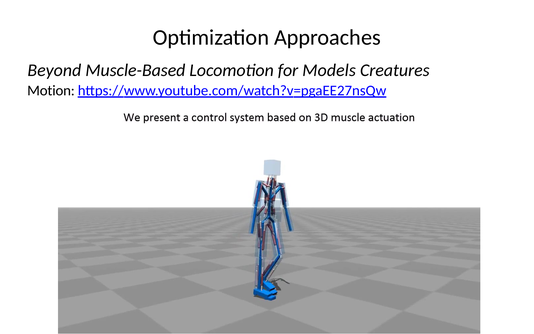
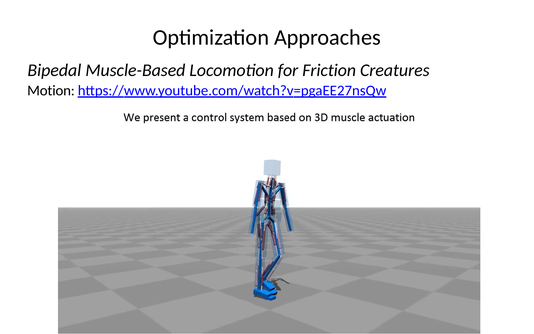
Beyond: Beyond -> Bipedal (54, 70)
Models: Models -> Friction (329, 70)
